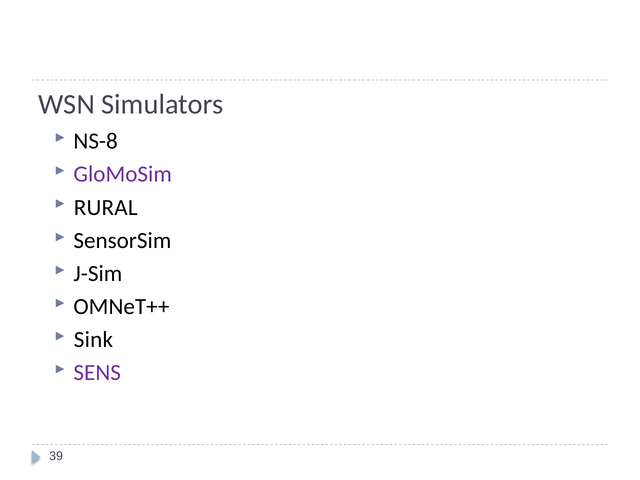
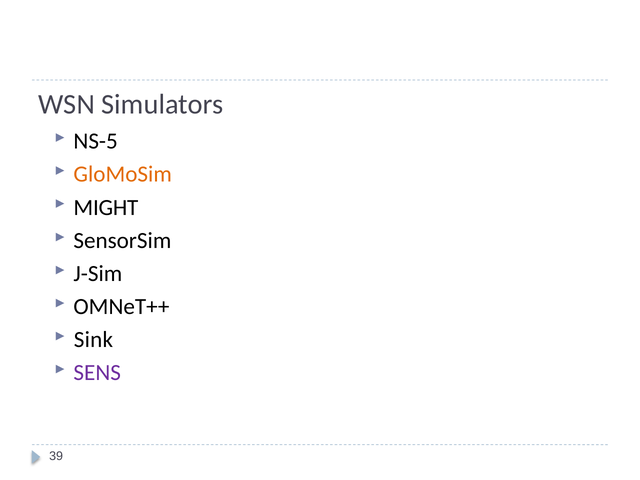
NS-8: NS-8 -> NS-5 (96, 141)
GloMoSim colour: purple -> orange (123, 174)
RURAL: RURAL -> MIGHT (106, 207)
